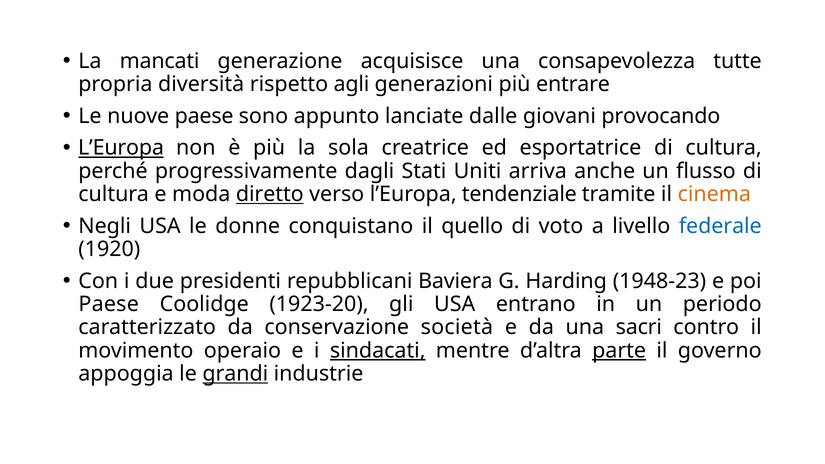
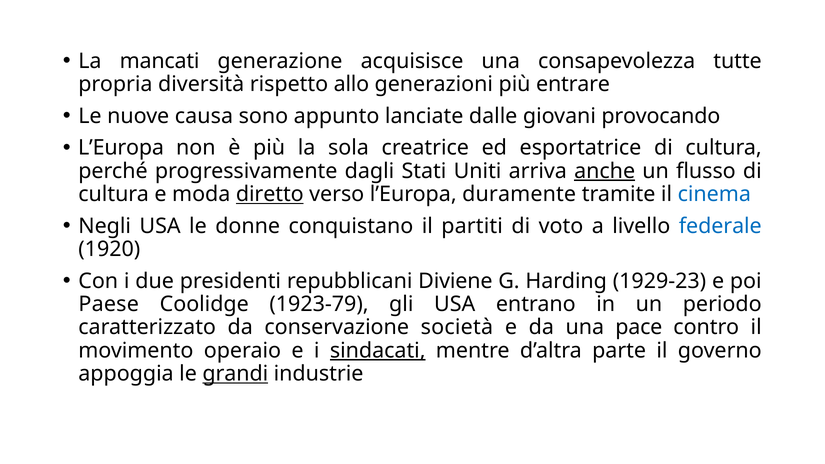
agli: agli -> allo (351, 84)
nuove paese: paese -> causa (204, 116)
L’Europa underline: present -> none (121, 148)
anche underline: none -> present (605, 171)
tendenziale: tendenziale -> duramente (519, 194)
cinema colour: orange -> blue (714, 194)
quello: quello -> partiti (472, 226)
Baviera: Baviera -> Diviene (455, 281)
1948-23: 1948-23 -> 1929-23 (659, 281)
1923-20: 1923-20 -> 1923-79 (319, 304)
sacri: sacri -> pace (639, 327)
parte underline: present -> none (619, 351)
